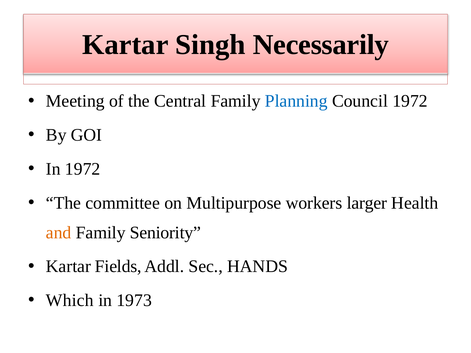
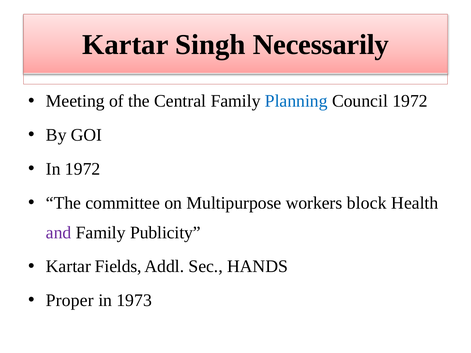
larger: larger -> block (367, 203)
and colour: orange -> purple (59, 233)
Seniority: Seniority -> Publicity (165, 233)
Which: Which -> Proper (70, 301)
